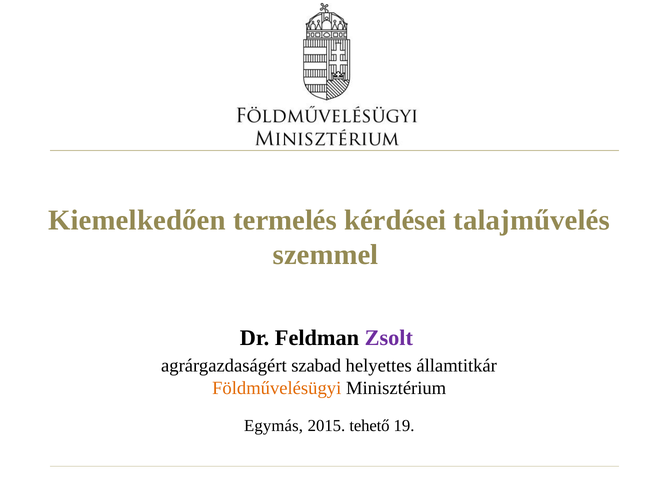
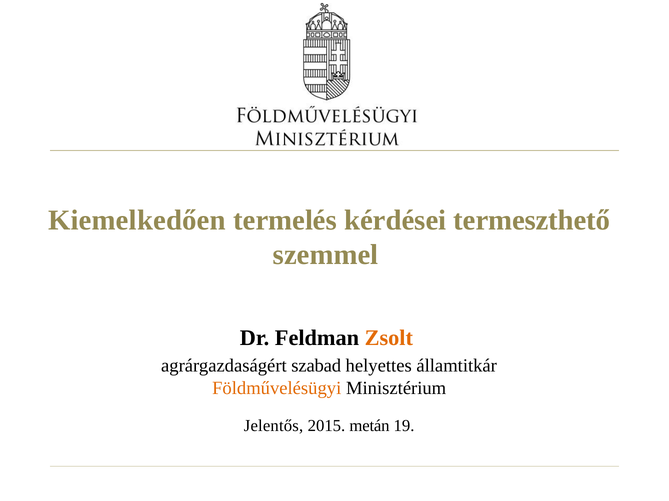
talajművelés: talajművelés -> termeszthető (532, 221)
Zsolt colour: purple -> orange (389, 338)
Egymás: Egymás -> Jelentős (274, 426)
tehető: tehető -> metán (370, 426)
